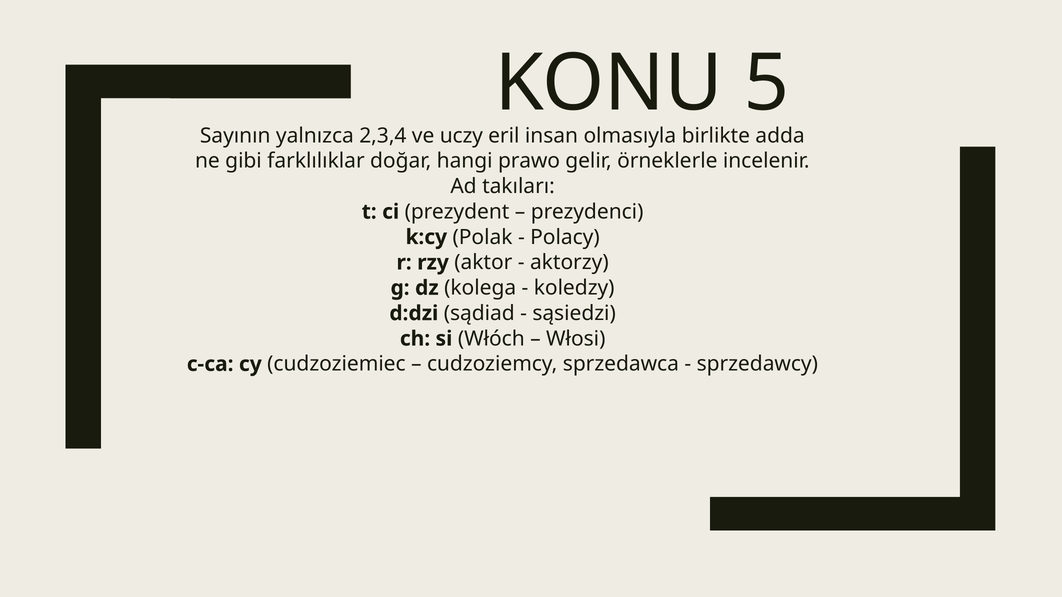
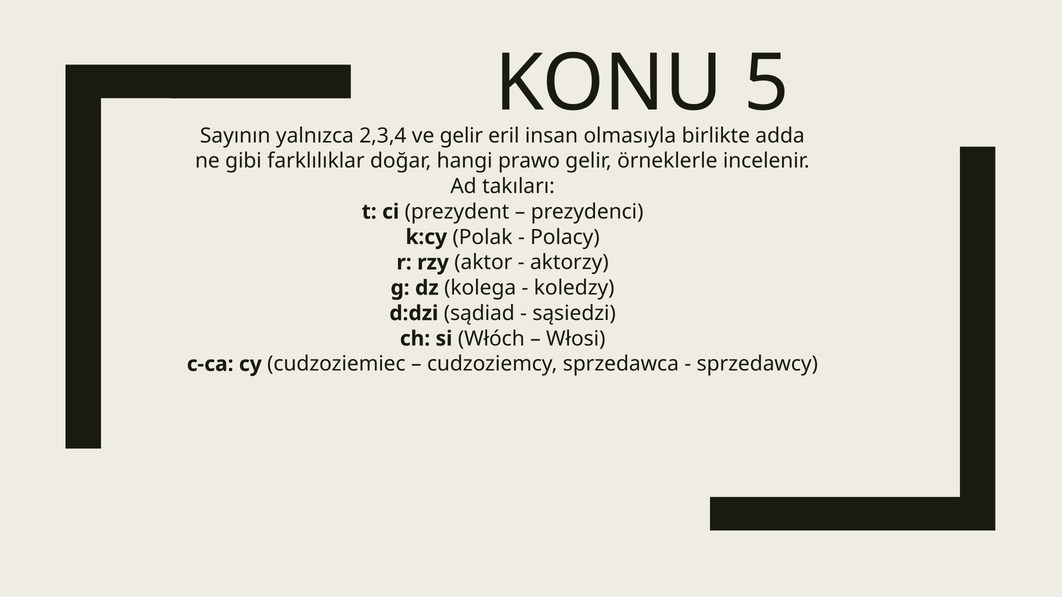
ve uczy: uczy -> gelir (461, 136)
